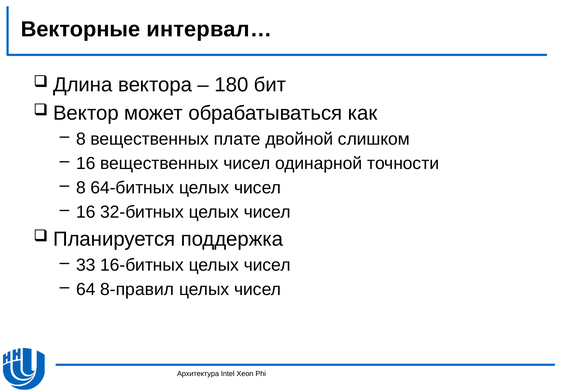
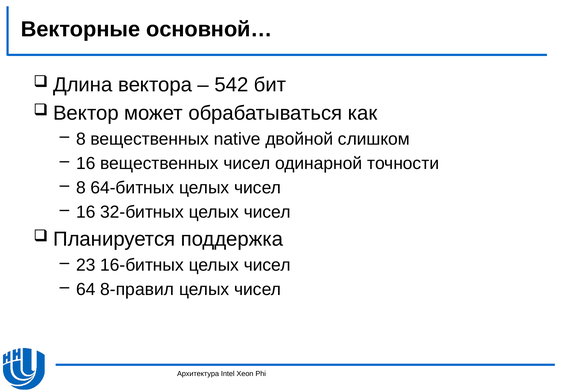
интервал…: интервал… -> основной… (209, 29)
180: 180 -> 542 (231, 85)
плате: плате -> native (237, 139)
33: 33 -> 23 (86, 265)
